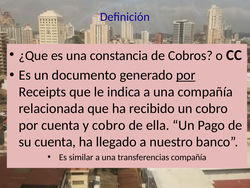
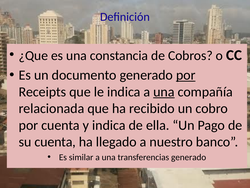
una underline: none -> present (164, 92)
y cobro: cobro -> indica (109, 125)
transferencias compañía: compañía -> generado (189, 157)
